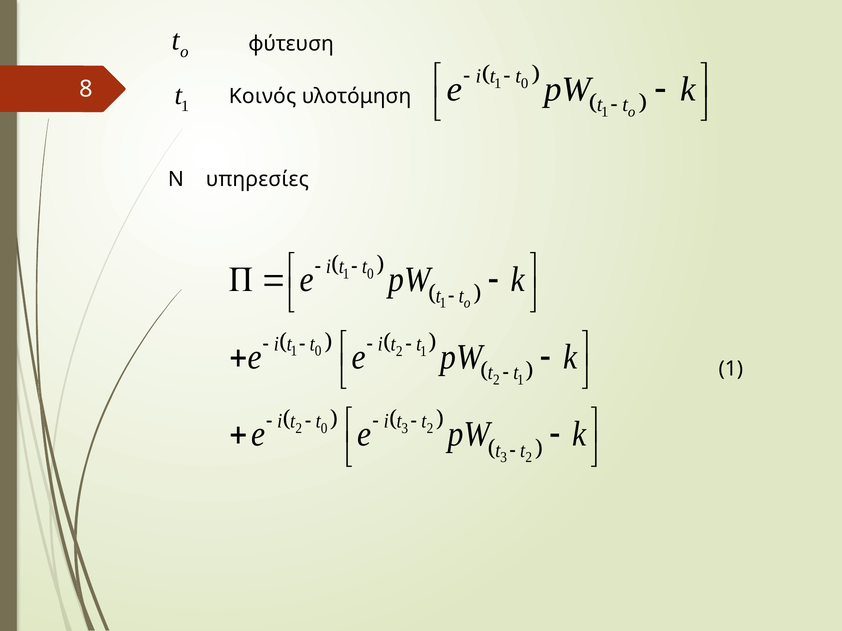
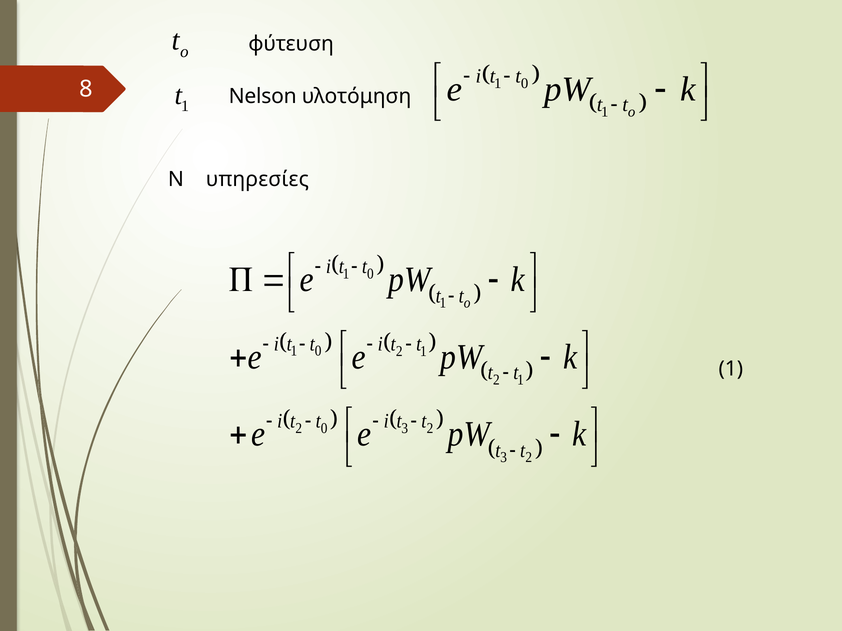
Κοινός: Κοινός -> Nelson (263, 97)
